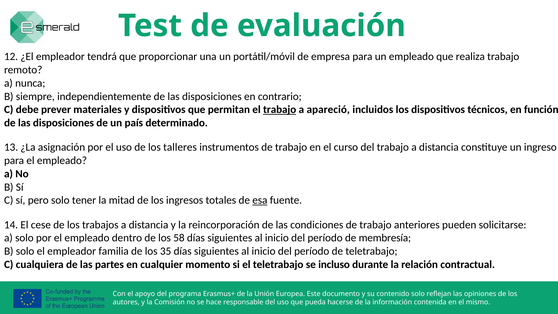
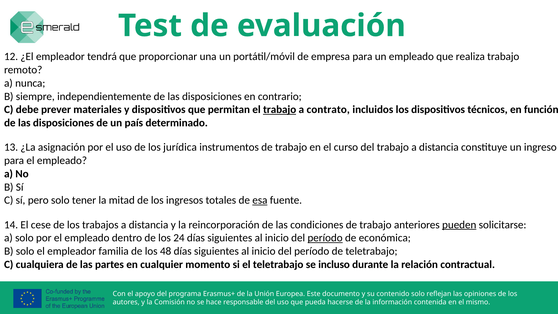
apareció: apareció -> contrato (328, 110)
talleres: talleres -> jurídica (180, 147)
pueden underline: none -> present (459, 225)
58: 58 -> 24 (179, 238)
período underline: none -> present (325, 238)
membresía: membresía -> económica (385, 238)
35: 35 -> 48 (166, 251)
